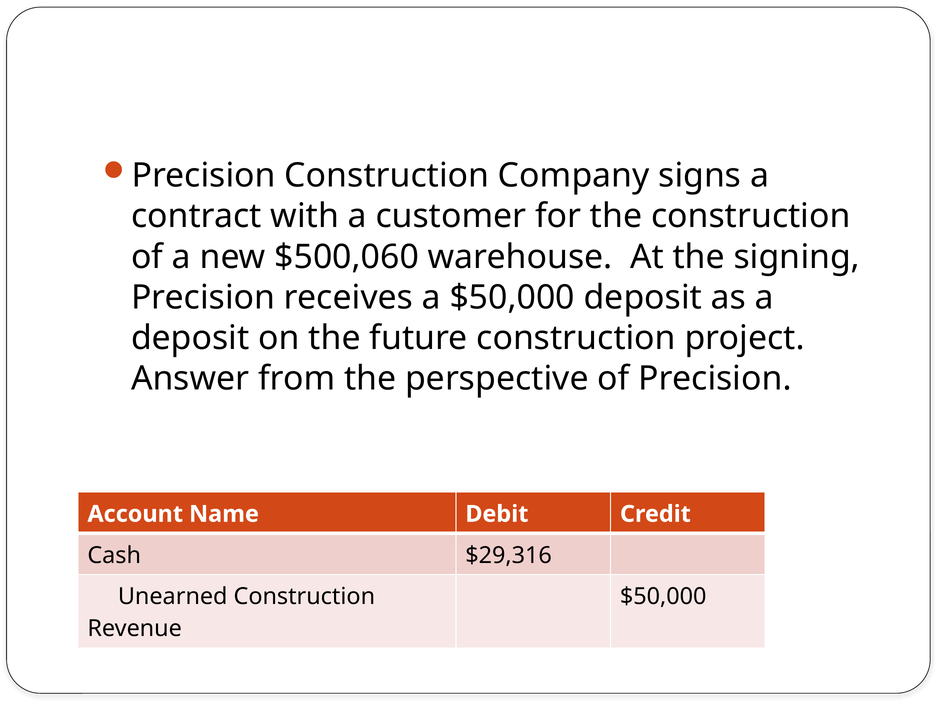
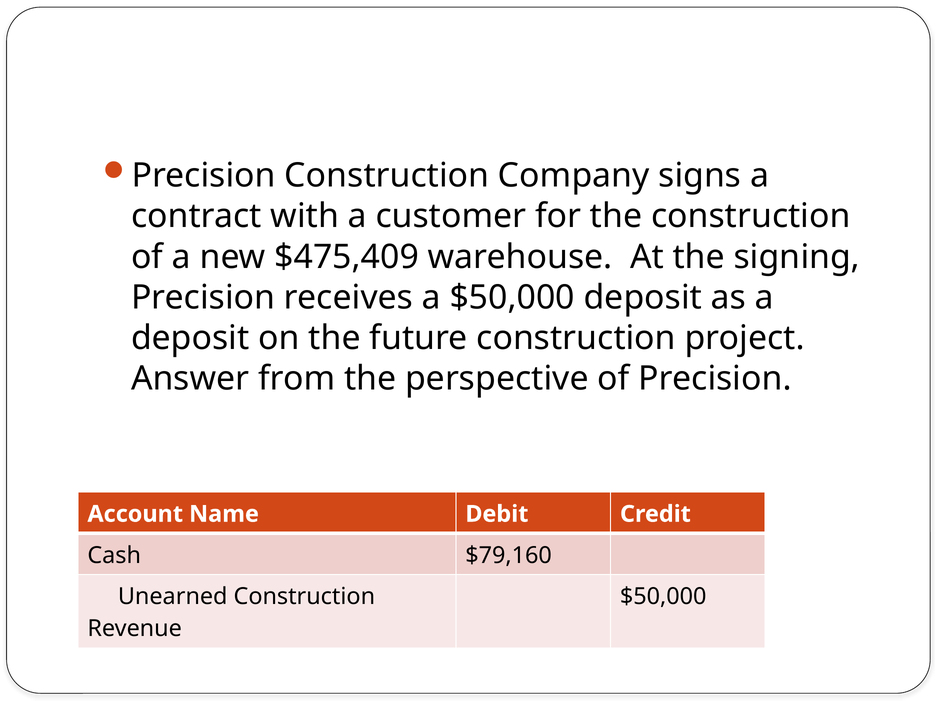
$500,060: $500,060 -> $475,409 (347, 257)
$29,316: $29,316 -> $79,160 (509, 555)
